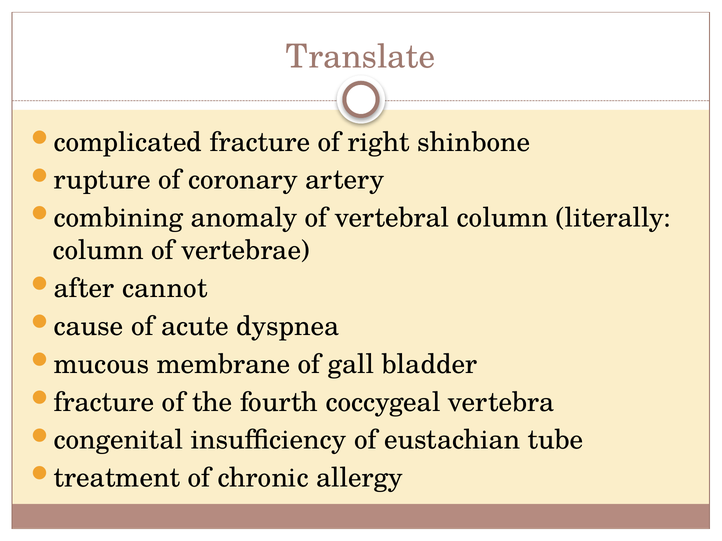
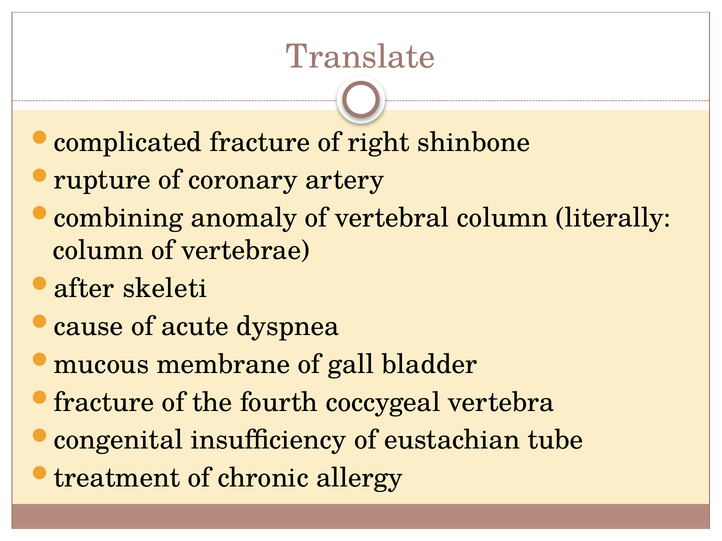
cannot: cannot -> skeleti (165, 289)
